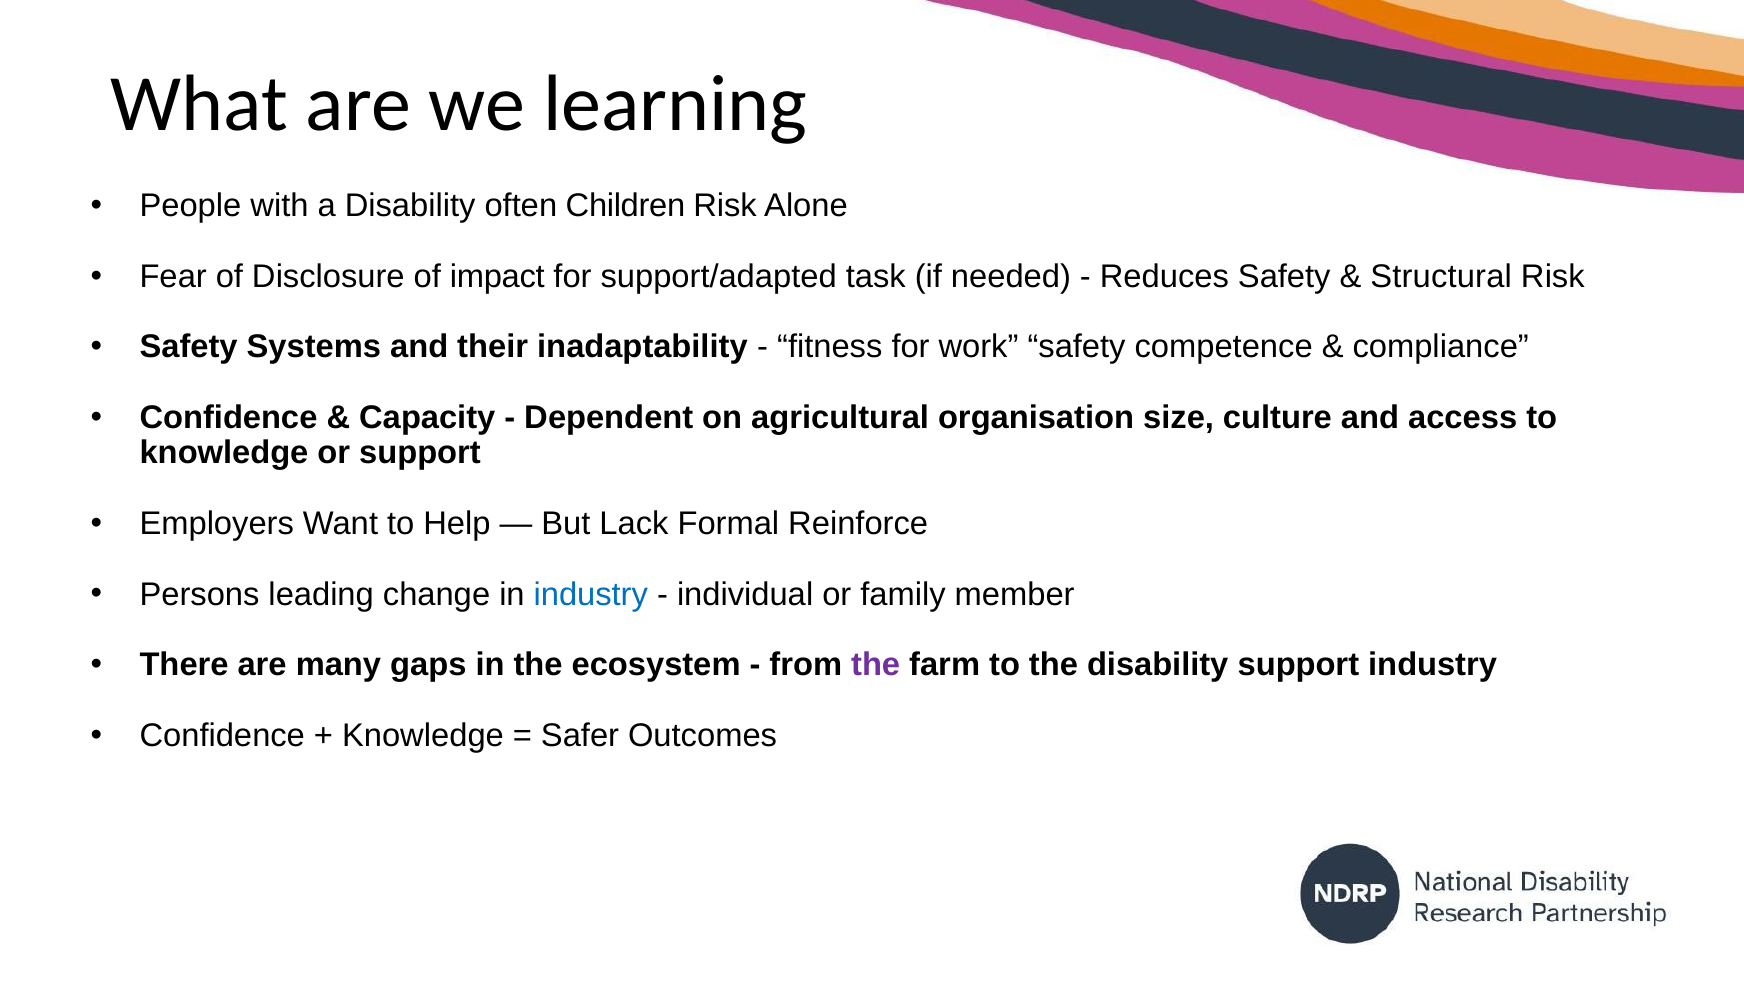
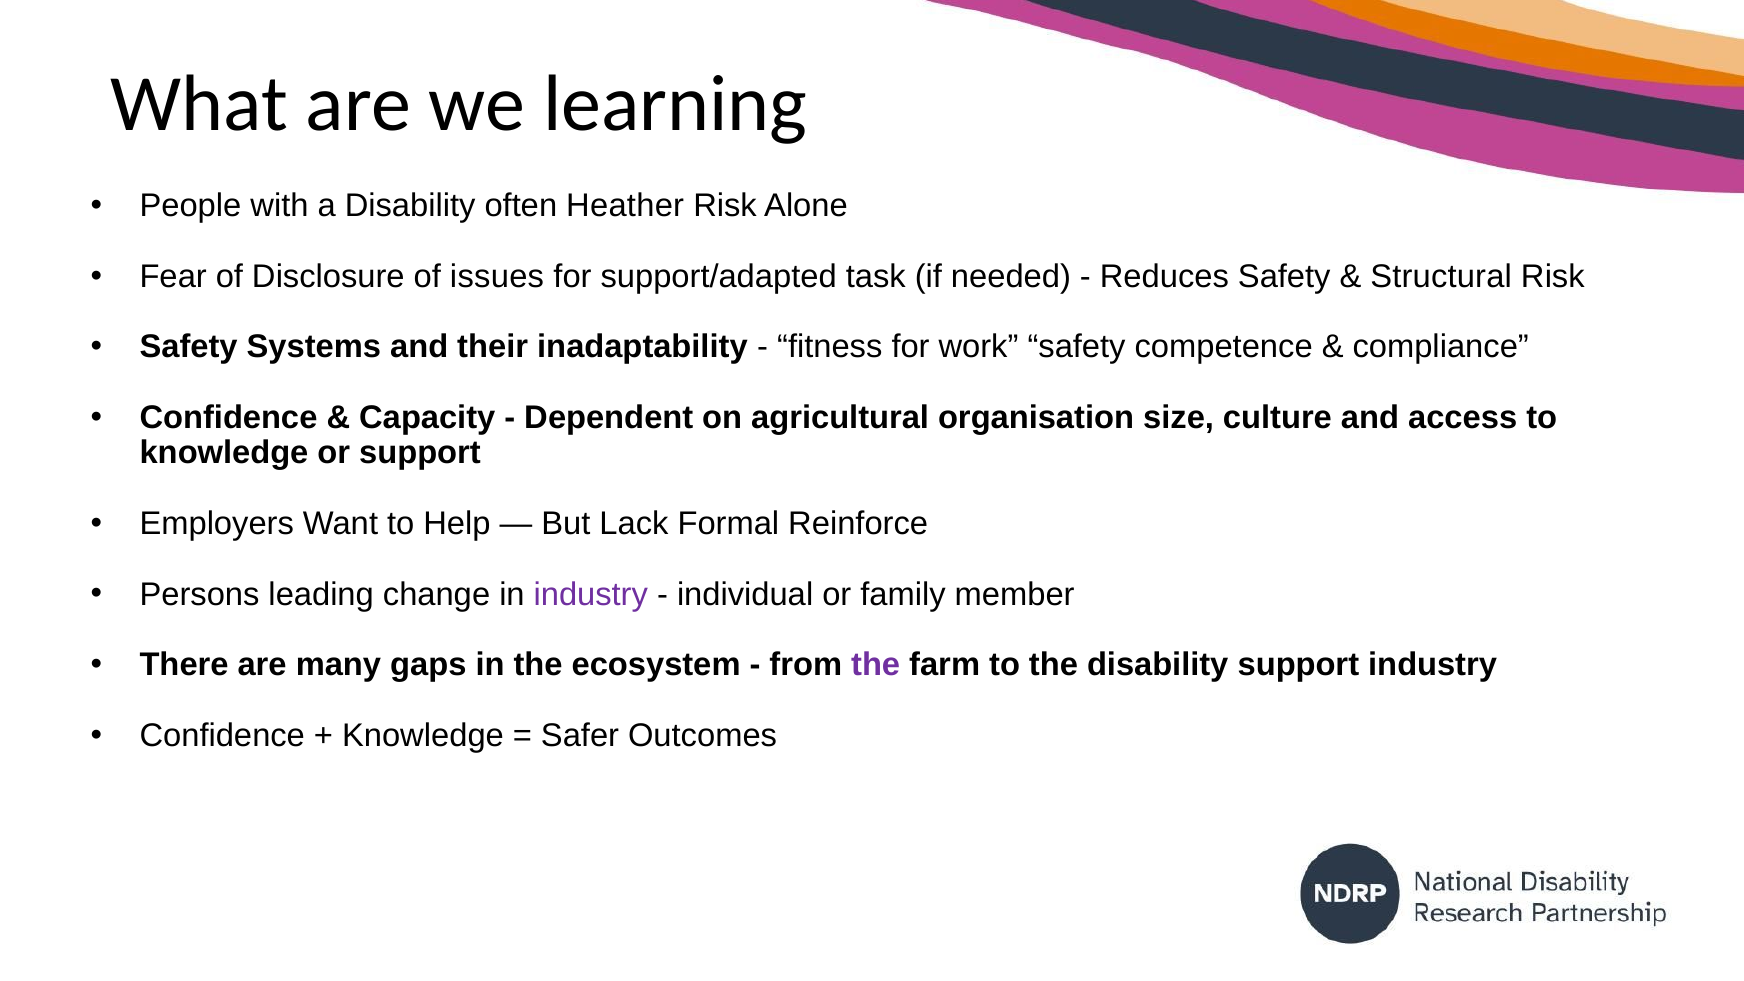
Children: Children -> Heather (625, 206)
impact: impact -> issues (497, 277)
industry colour: blue -> purple (591, 594)
